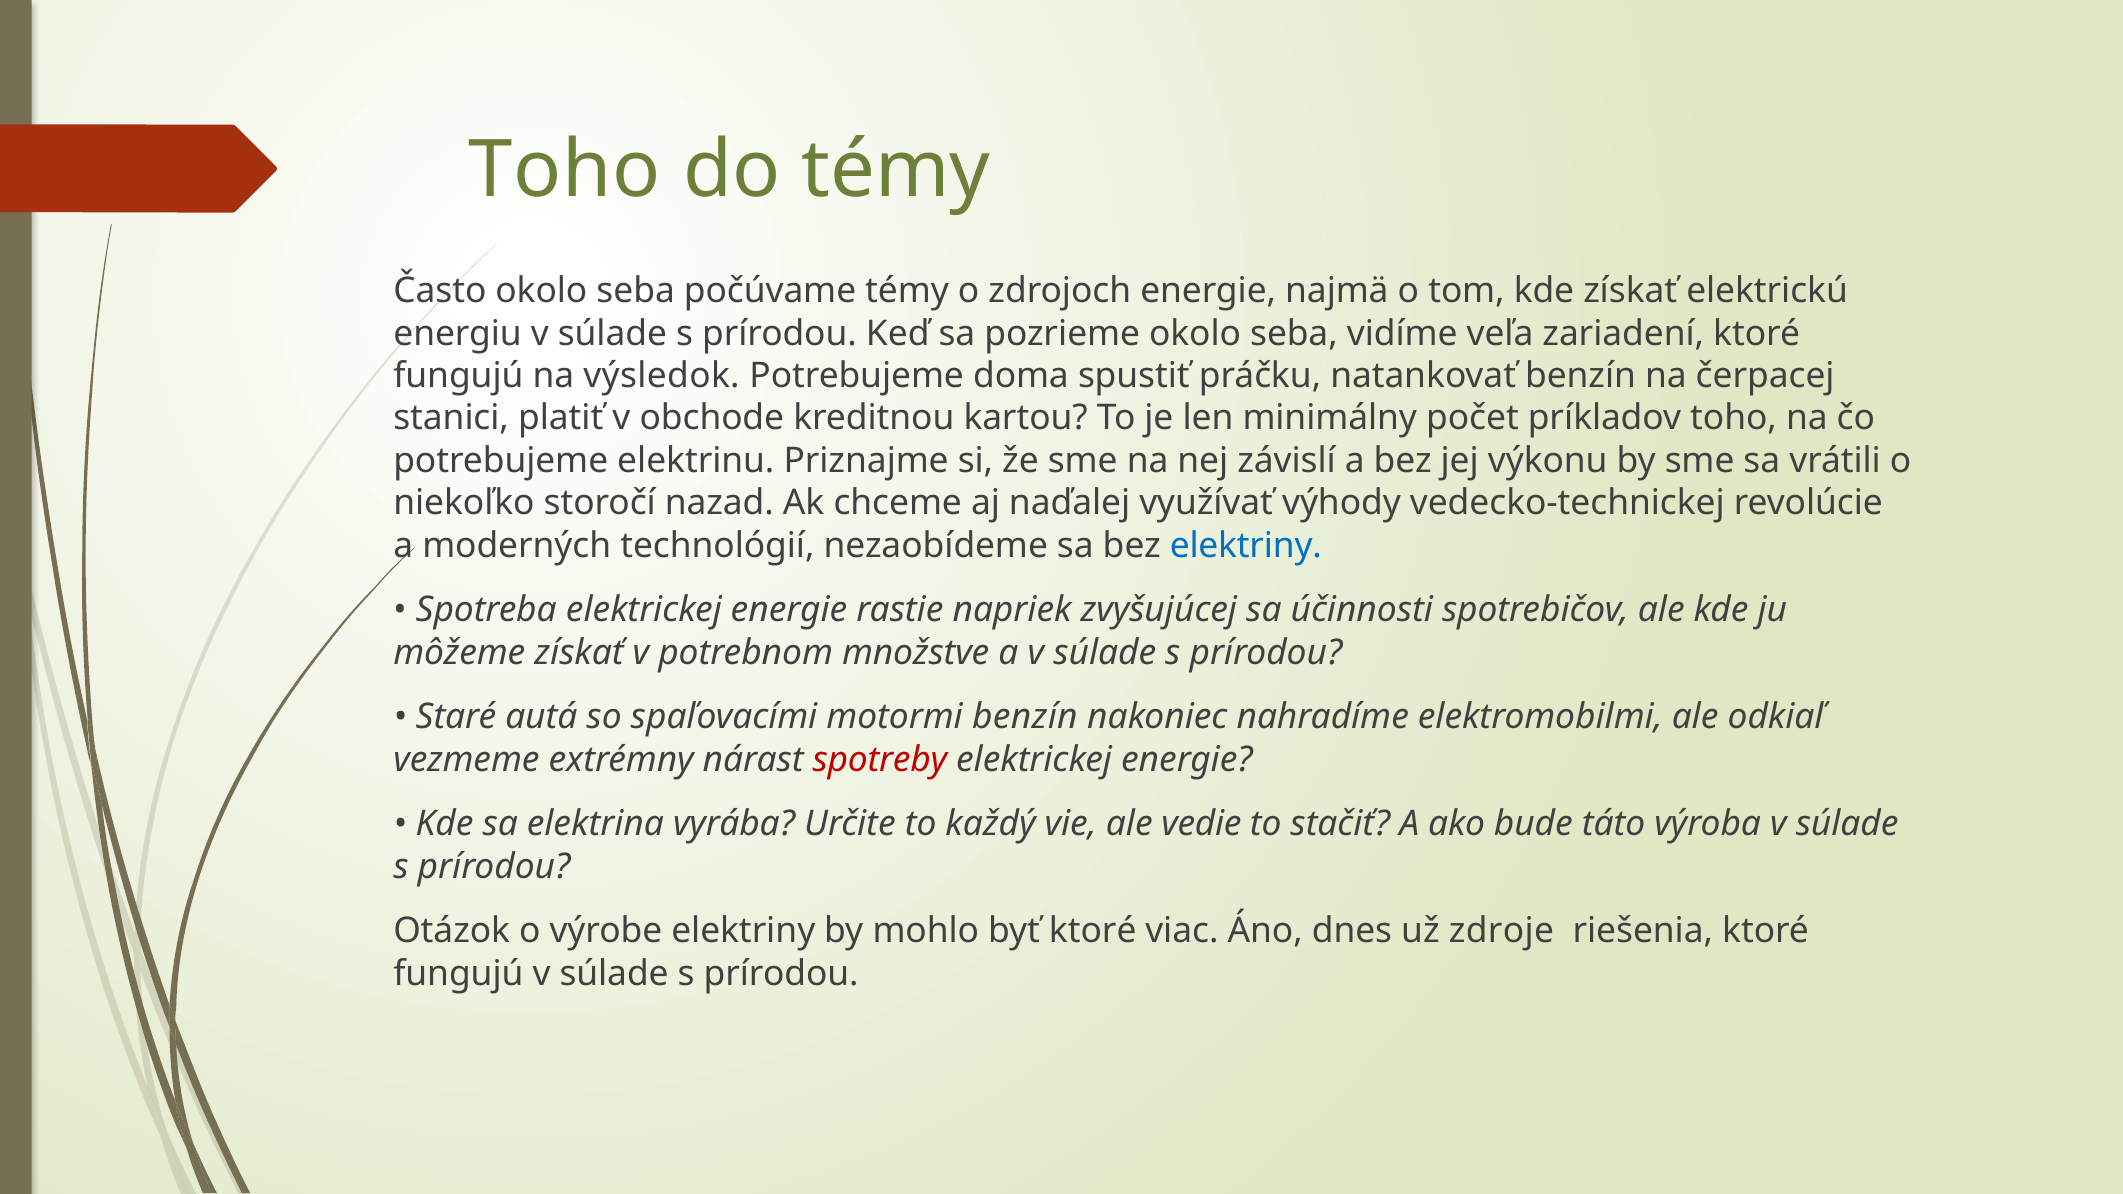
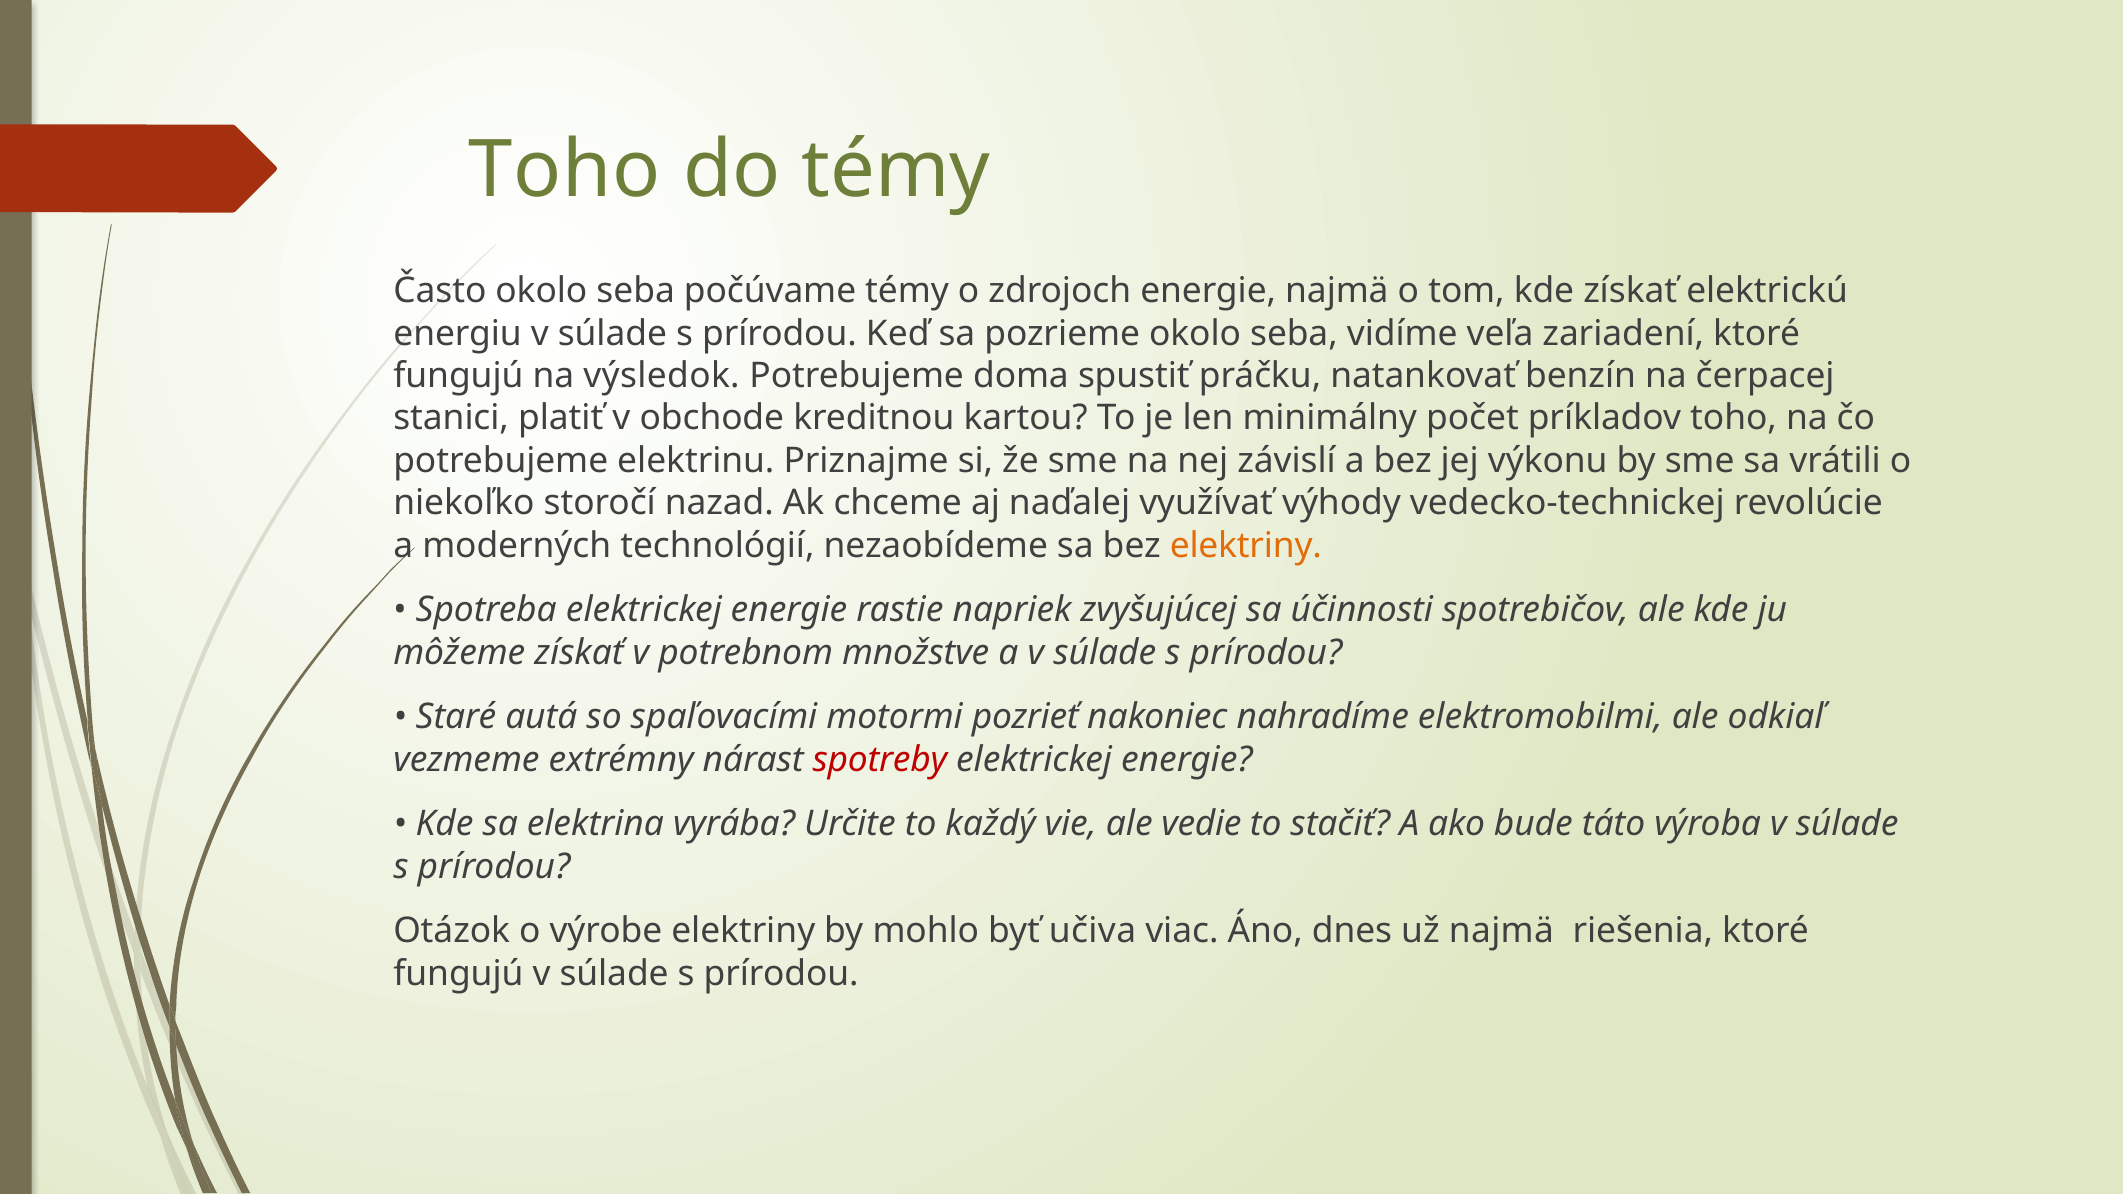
elektriny colour: blue -> orange (1246, 546)
motormi benzín: benzín -> pozrieť (1025, 717)
byť ktoré: ktoré -> učiva (1093, 931)
už zdroje: zdroje -> najmä (1501, 931)
